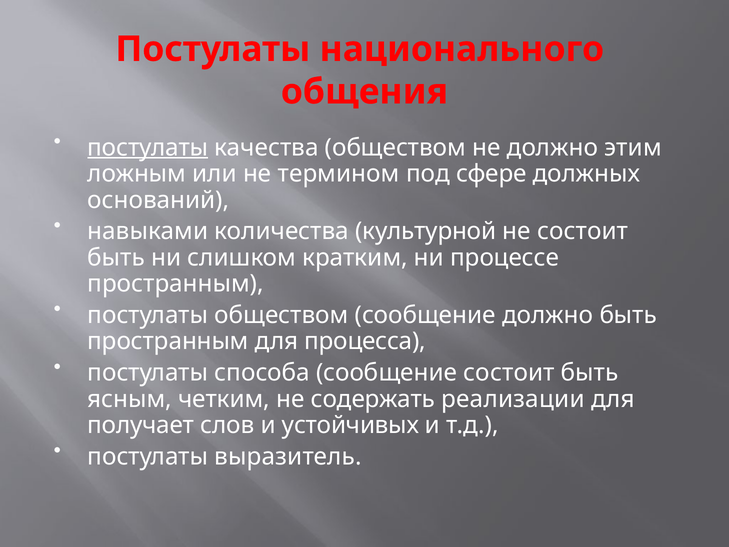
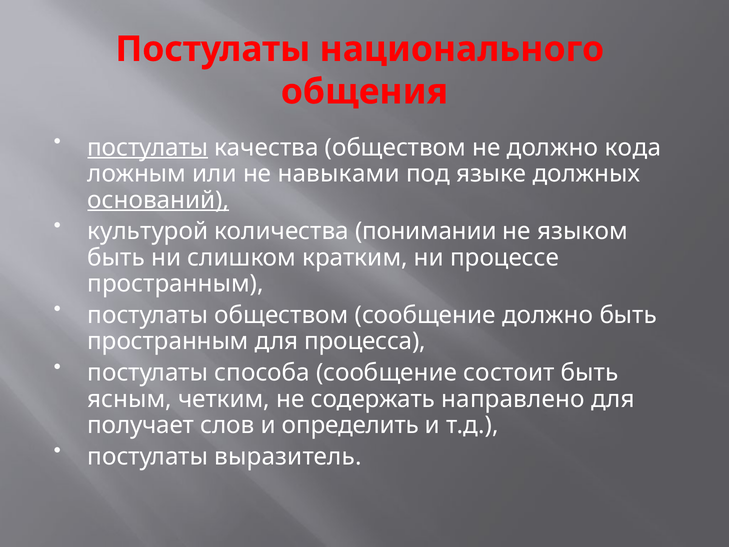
этим: этим -> кода (633, 147)
термином: термином -> навыками (339, 174)
сфере: сфере -> языке (491, 174)
оснований underline: none -> present (158, 200)
навыками: навыками -> культурой (148, 231)
культурной: культурной -> понимании (426, 231)
не состоит: состоит -> языком (583, 231)
реализации: реализации -> направлено (513, 399)
устойчивых: устойчивых -> определить (350, 425)
